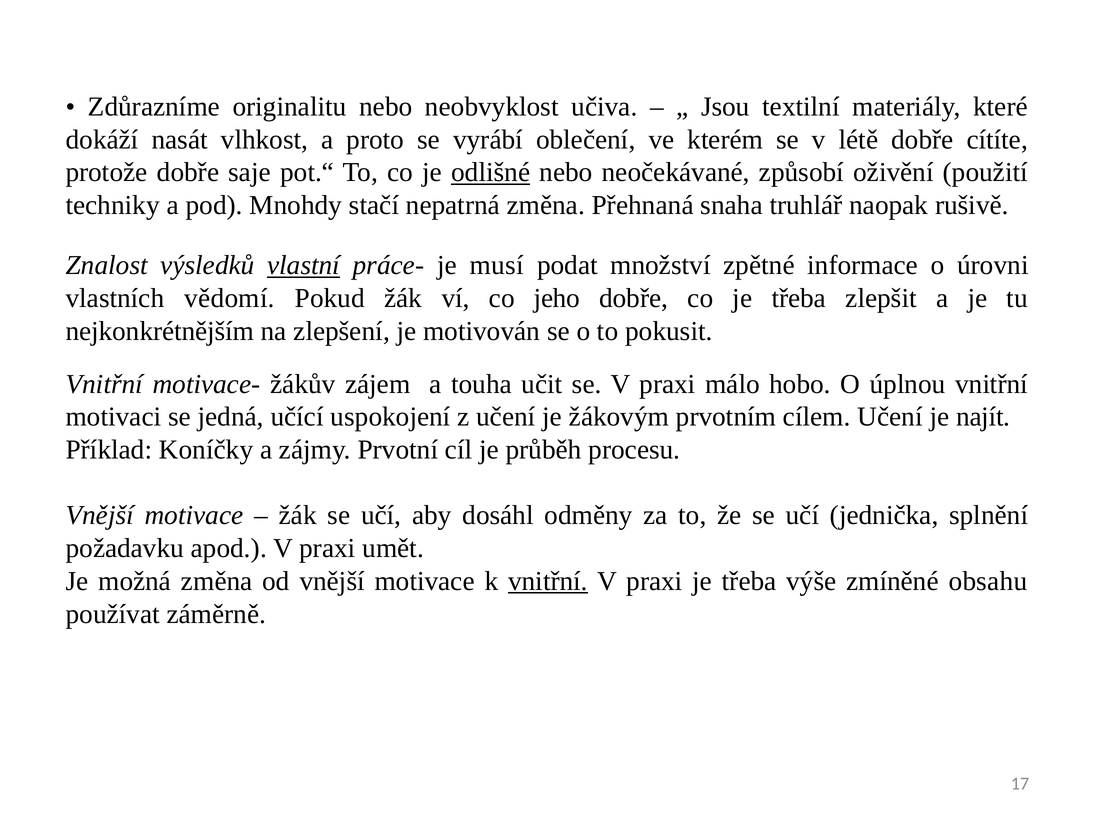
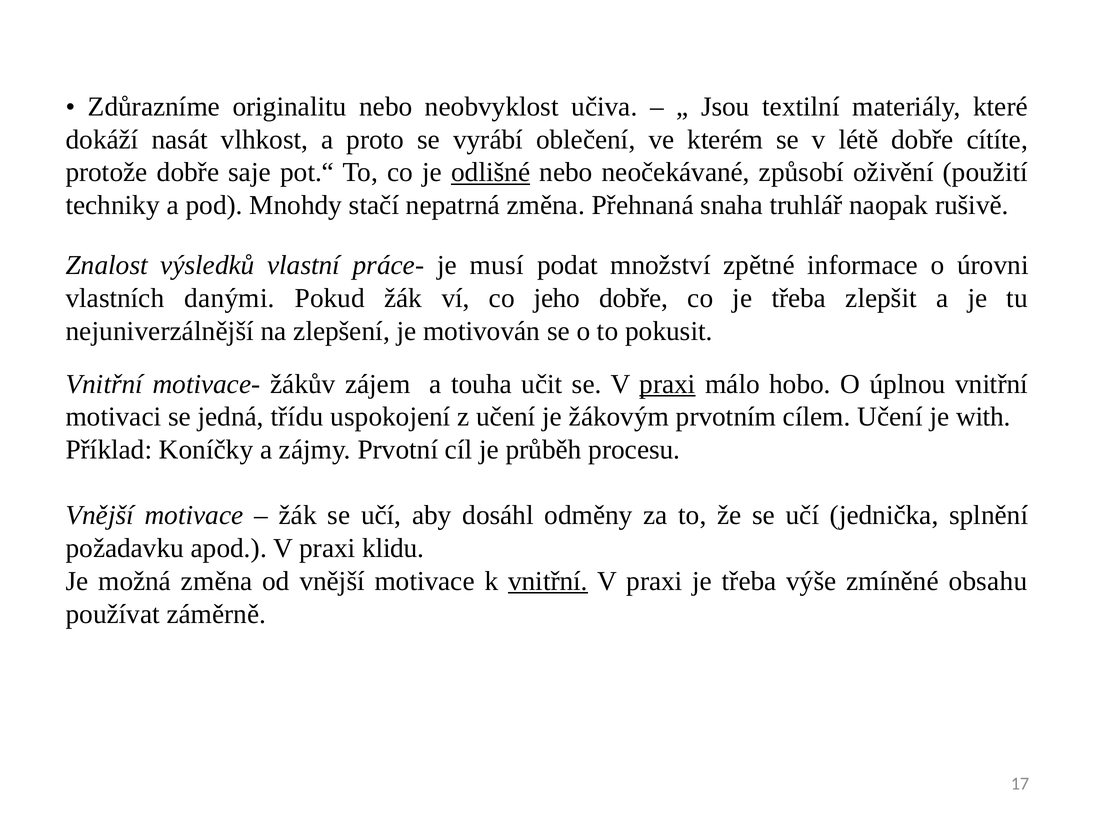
vlastní underline: present -> none (304, 266)
vědomí: vědomí -> danými (229, 298)
nejkonkrétnějším: nejkonkrétnějším -> nejuniverzálnější (160, 331)
praxi underline: none -> present (667, 384)
učící: učící -> třídu (297, 417)
najít: najít -> with (983, 417)
umět: umět -> klidu (393, 548)
